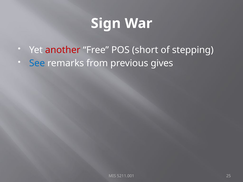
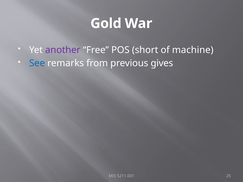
Sign: Sign -> Gold (106, 23)
another colour: red -> purple (63, 50)
stepping: stepping -> machine (193, 50)
